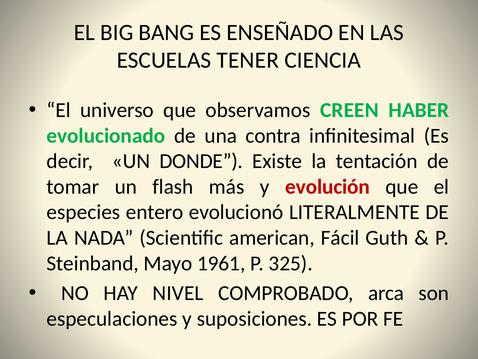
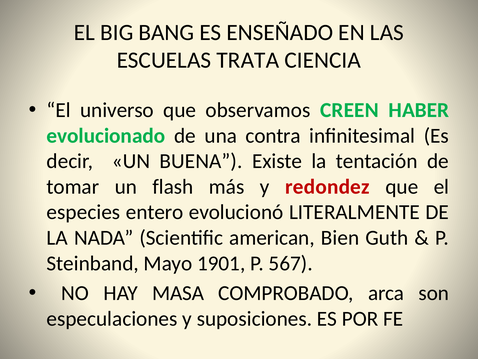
TENER: TENER -> TRATA (248, 60)
DONDE: DONDE -> BUENA (201, 161)
evolución: evolución -> redondez (327, 186)
Fácil: Fácil -> Bien (340, 237)
1961: 1961 -> 1901 (221, 263)
325: 325 -> 567 (291, 263)
NIVEL: NIVEL -> MASA (178, 293)
